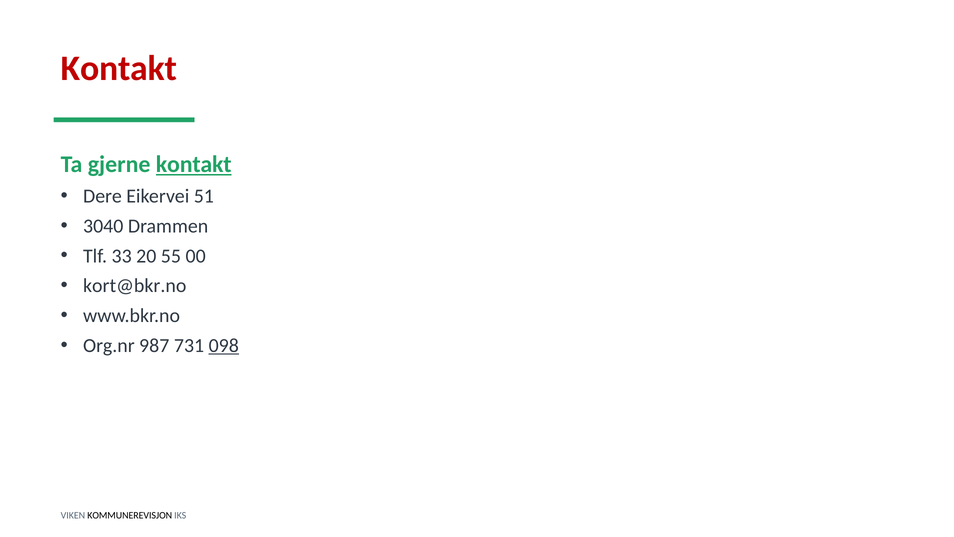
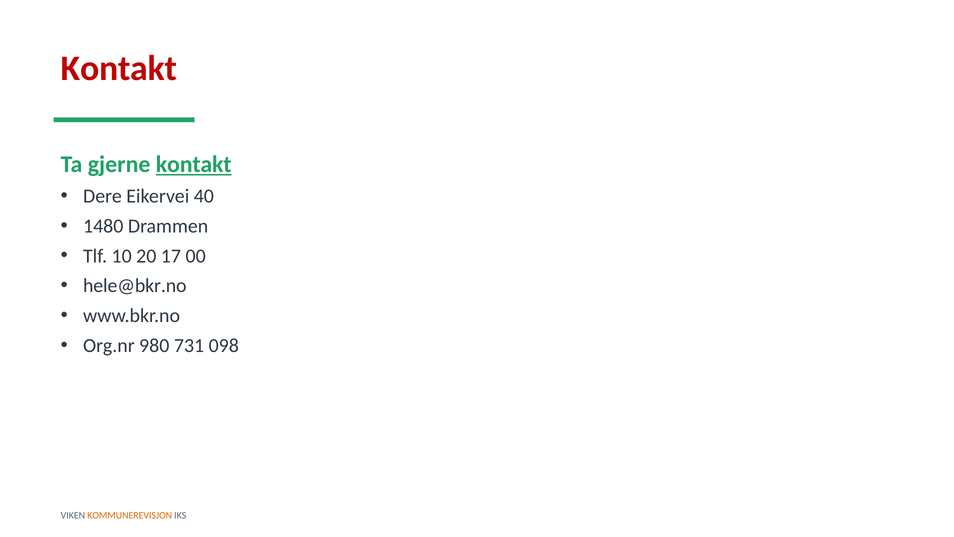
51: 51 -> 40 (204, 196)
3040: 3040 -> 1480 (103, 226)
33: 33 -> 10 (122, 256)
55: 55 -> 17 (171, 256)
kort@bkr.no: kort@bkr.no -> hele@bkr.no (135, 286)
987: 987 -> 980 (154, 345)
098 underline: present -> none (224, 345)
KOMMUNEREVISJON colour: black -> orange (130, 515)
